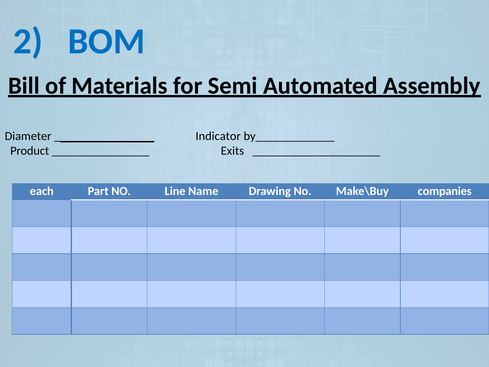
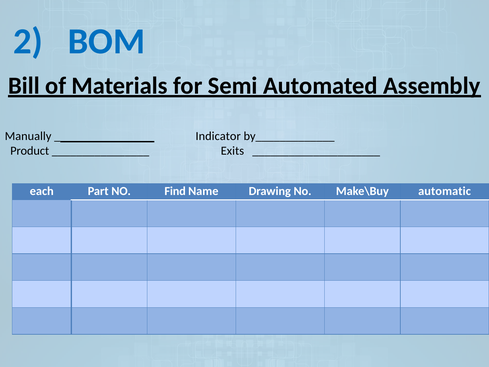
Diameter: Diameter -> Manually (28, 136)
Line: Line -> Find (175, 191)
companies: companies -> automatic (445, 191)
